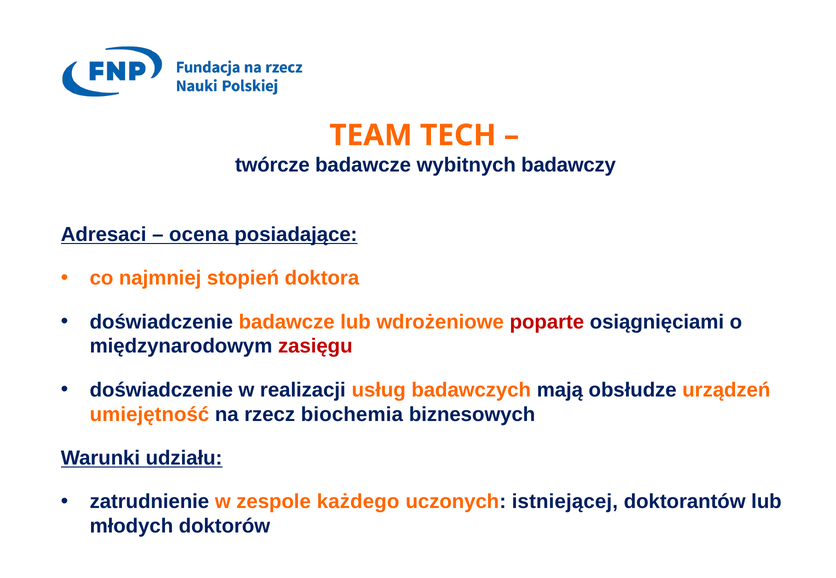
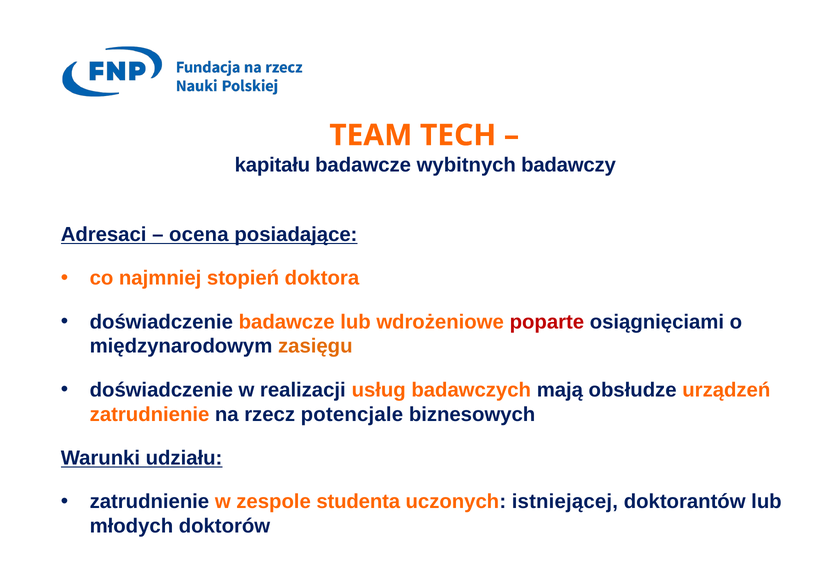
twórcze: twórcze -> kapitału (272, 165)
zasięgu colour: red -> orange (315, 347)
umiejętność: umiejętność -> zatrudnienie (150, 415)
biochemia: biochemia -> potencjale (352, 415)
każdego: każdego -> studenta (358, 502)
